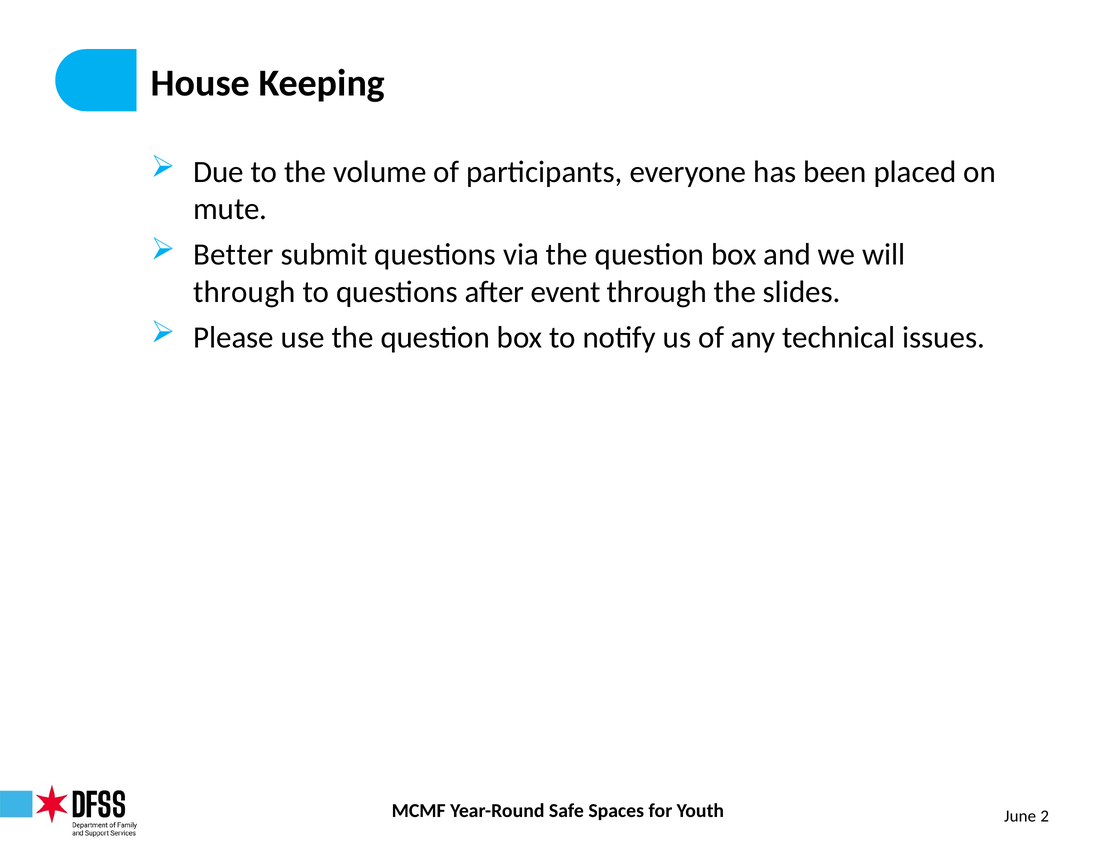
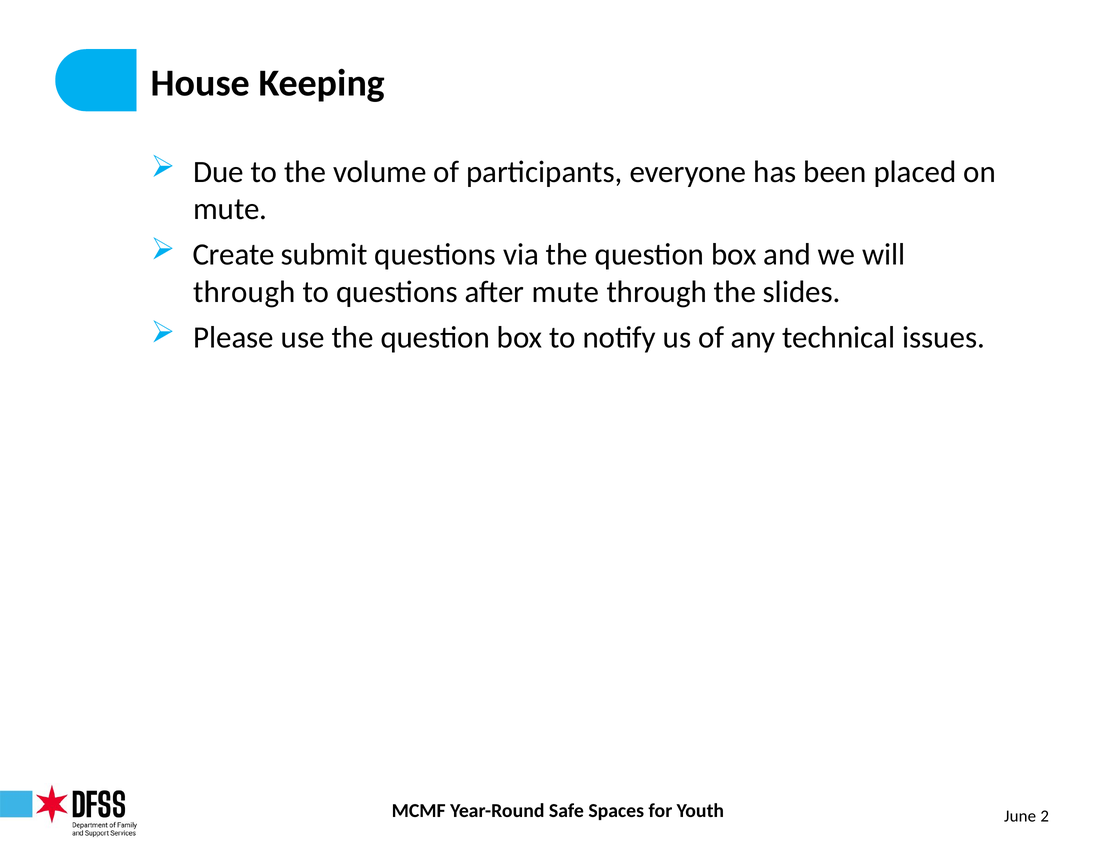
Better: Better -> Create (234, 255)
after event: event -> mute (565, 292)
